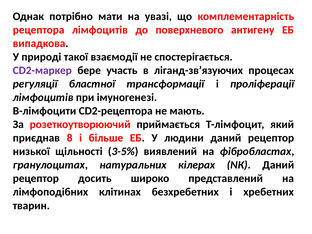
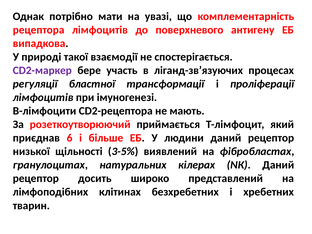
8: 8 -> 6 (70, 138)
